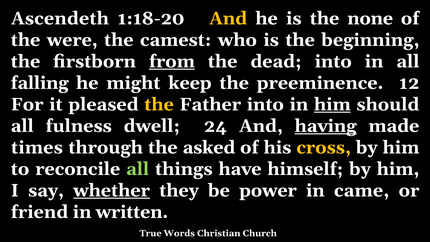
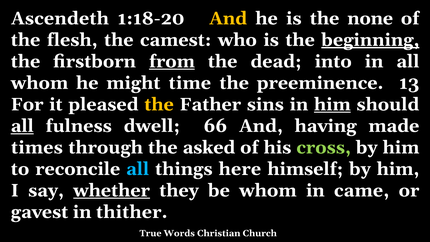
were: were -> flesh (72, 40)
beginning underline: none -> present (370, 40)
falling: falling -> whom (39, 83)
keep: keep -> time (190, 83)
12: 12 -> 13 (409, 83)
Father into: into -> sins (265, 104)
all underline: none -> present (22, 126)
24: 24 -> 66 (215, 126)
having underline: present -> none (326, 126)
cross colour: yellow -> light green (324, 147)
all colour: light green -> light blue (138, 169)
have: have -> here (240, 169)
be power: power -> whom (268, 190)
friend: friend -> gavest (40, 212)
written: written -> thither (132, 212)
